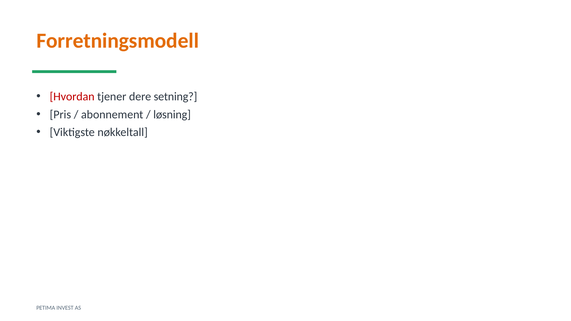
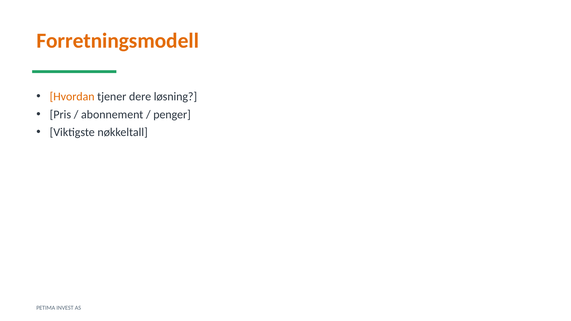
Hvordan colour: red -> orange (72, 97)
setning: setning -> løsning (175, 97)
løsning: løsning -> penger (172, 115)
